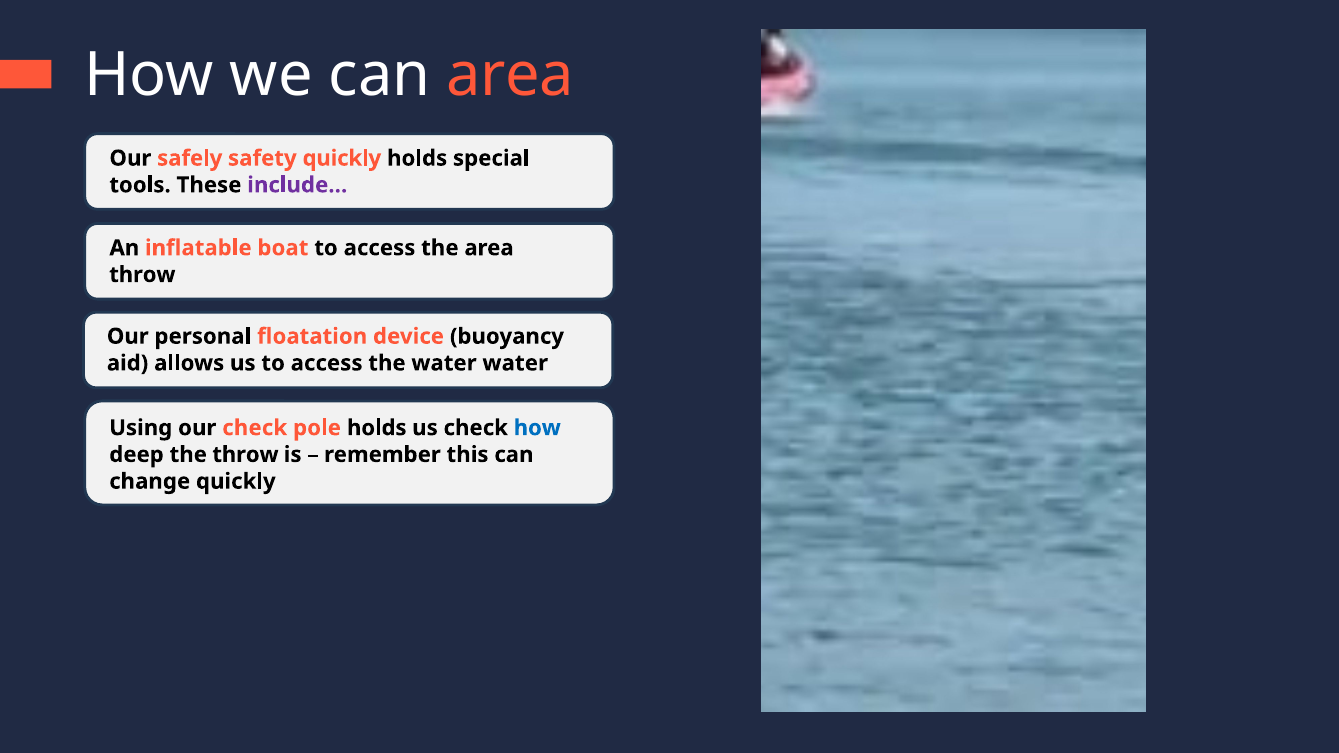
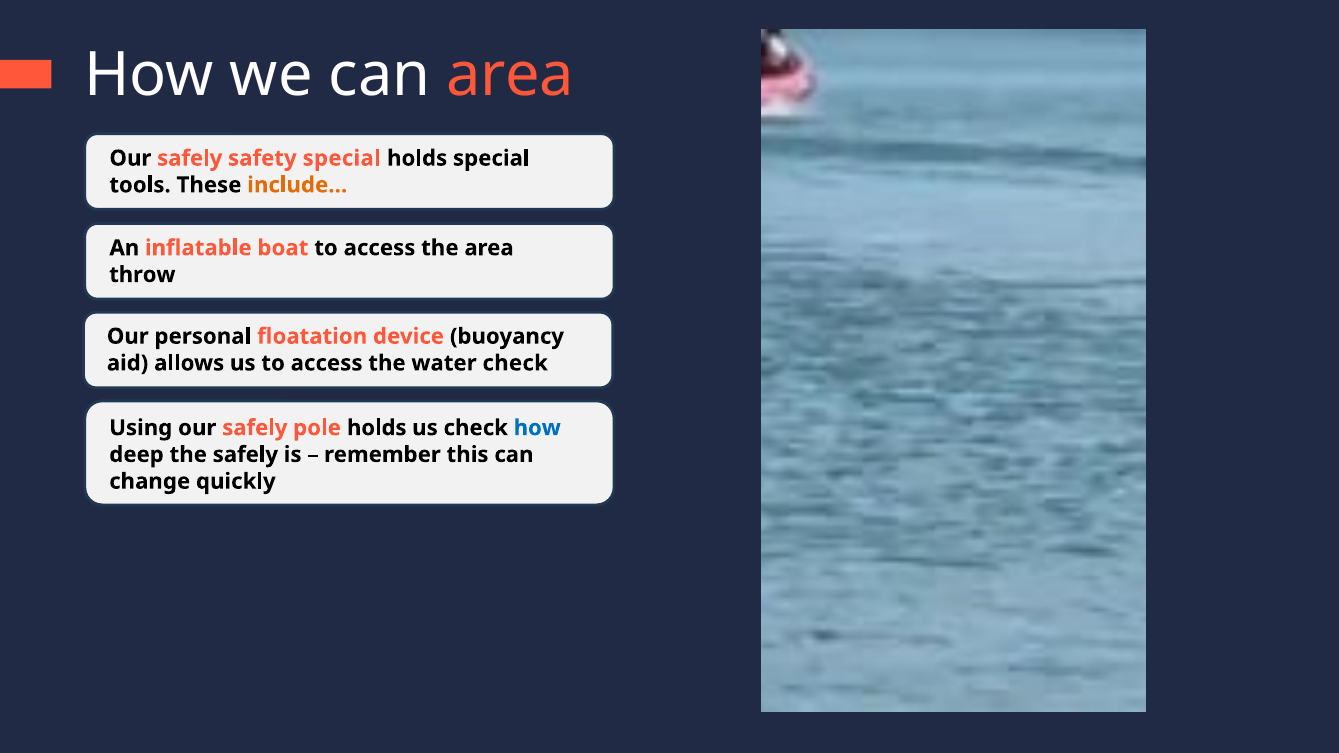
safety quickly: quickly -> special (342, 158)
include… colour: purple -> orange (297, 185)
water water: water -> check (515, 363)
Using our check: check -> safely (255, 428)
the throw: throw -> safely (245, 455)
